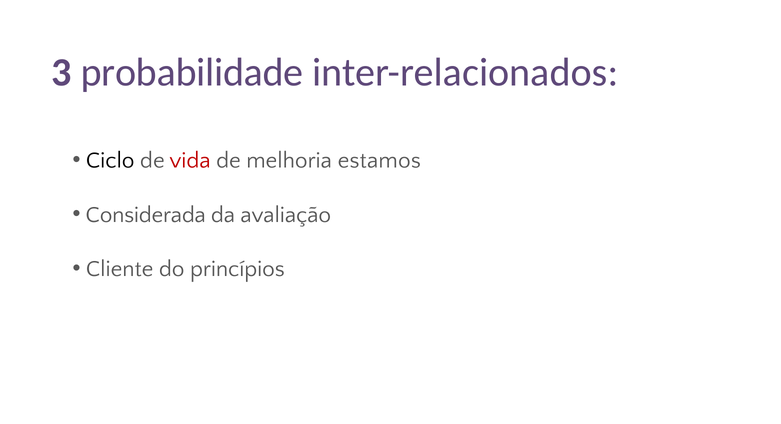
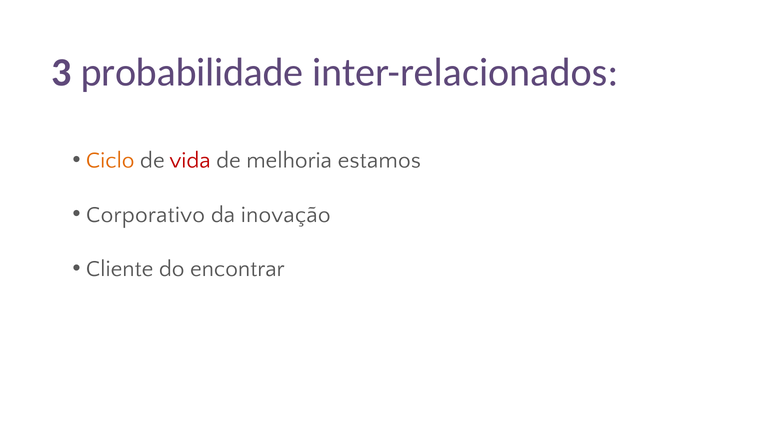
Ciclo colour: black -> orange (110, 160)
Considerada: Considerada -> Corporativo (145, 214)
avaliação: avaliação -> inovação (286, 214)
princípios: princípios -> encontrar (237, 269)
